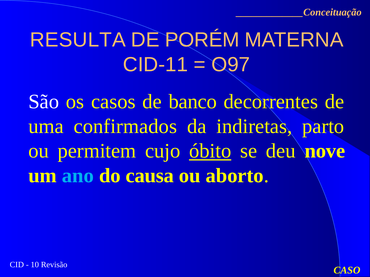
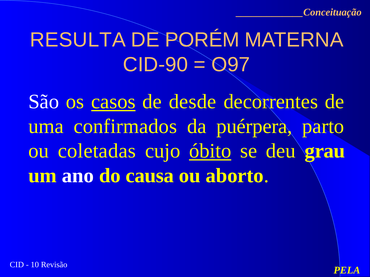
CID-11: CID-11 -> CID-90 (155, 65)
casos underline: none -> present (113, 102)
banco: banco -> desde (193, 102)
indiretas: indiretas -> puérpera (254, 127)
permitem: permitem -> coletadas (97, 151)
nove: nove -> grau (325, 151)
ano colour: light blue -> white (78, 176)
CASO: CASO -> PELA (347, 271)
